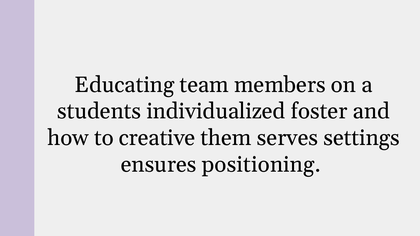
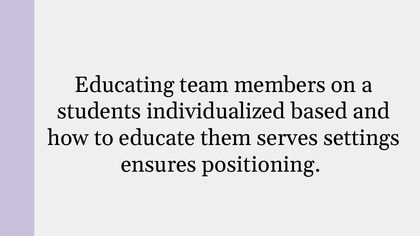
foster: foster -> based (319, 111)
creative: creative -> educate (157, 138)
